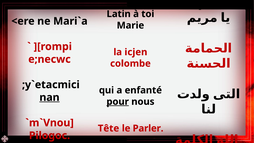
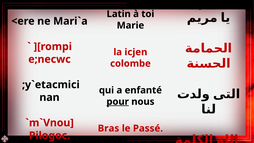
nan underline: present -> none (49, 97)
Tête: Tête -> Bras (109, 128)
Parler: Parler -> Passé (148, 128)
